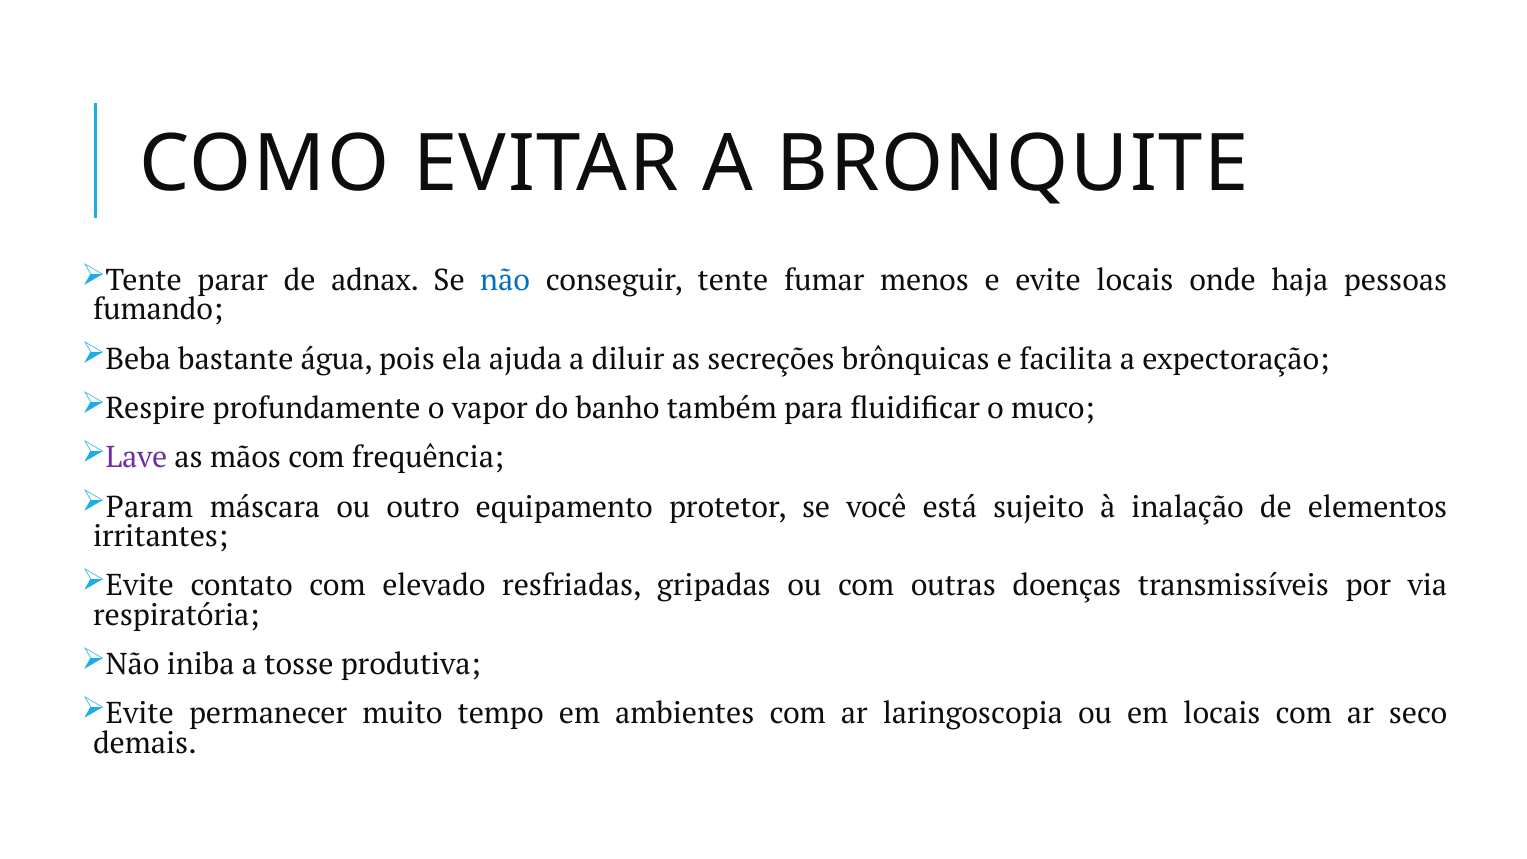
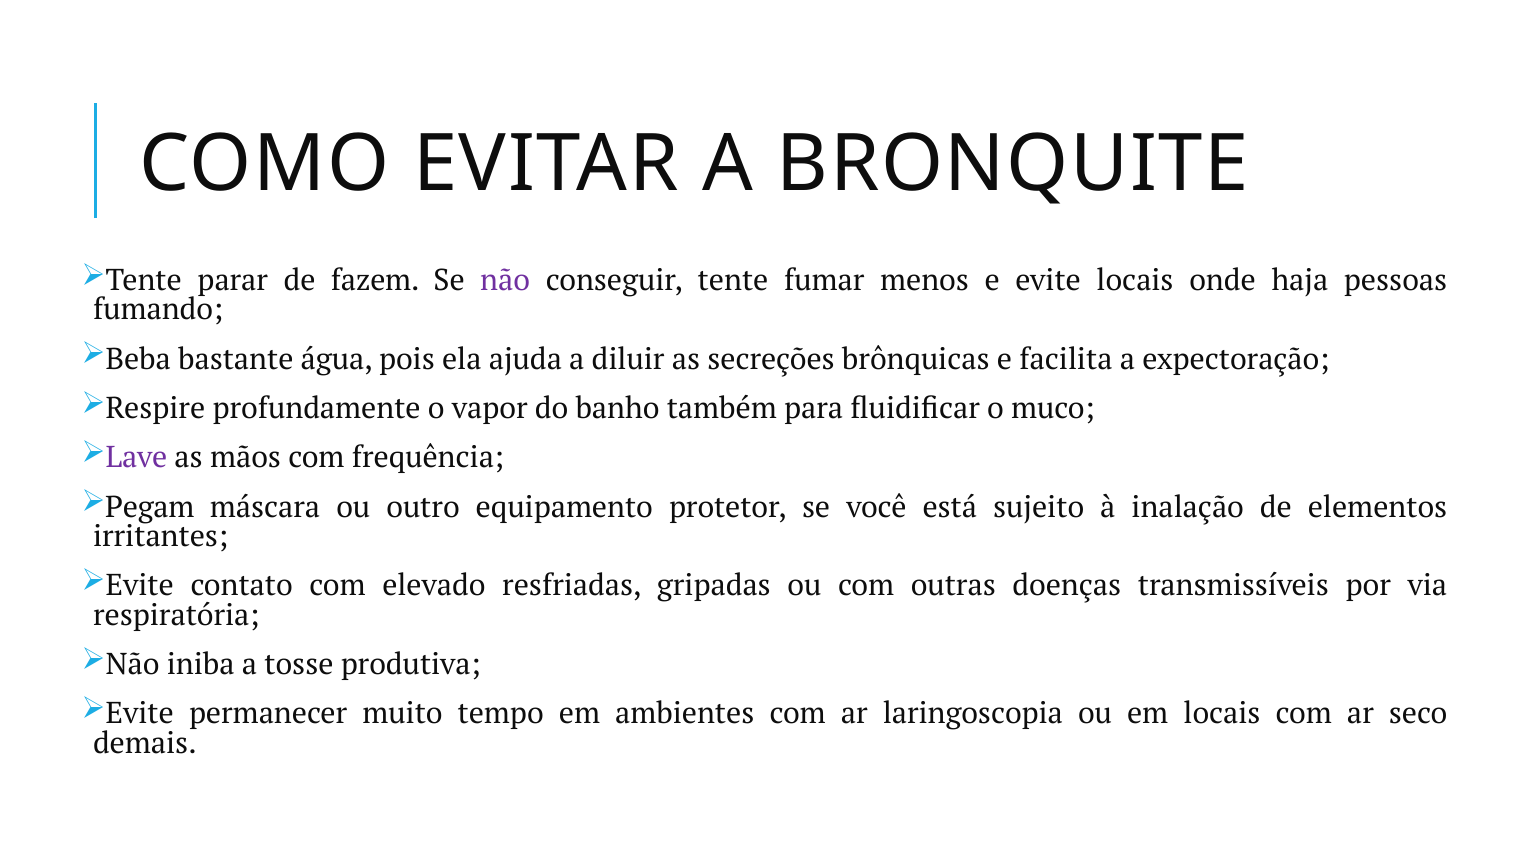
adnax: adnax -> fazem (375, 280)
não colour: blue -> purple (505, 280)
Param: Param -> Pegam (150, 507)
